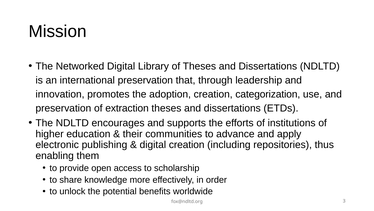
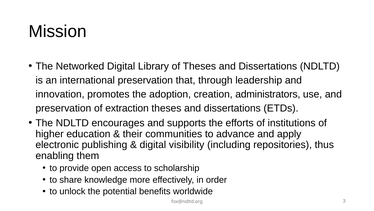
categorization: categorization -> administrators (268, 94)
digital creation: creation -> visibility (187, 144)
